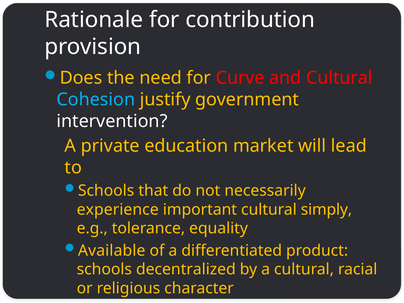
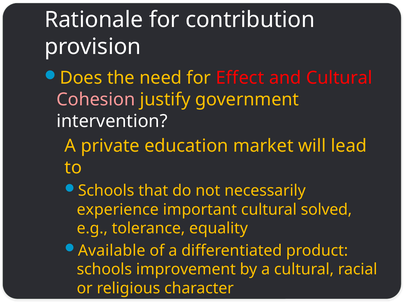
Curve: Curve -> Effect (240, 78)
Cohesion colour: light blue -> pink (96, 100)
simply: simply -> solved (326, 210)
decentralized: decentralized -> improvement (186, 269)
